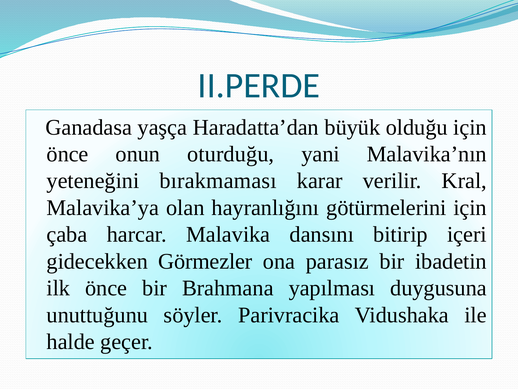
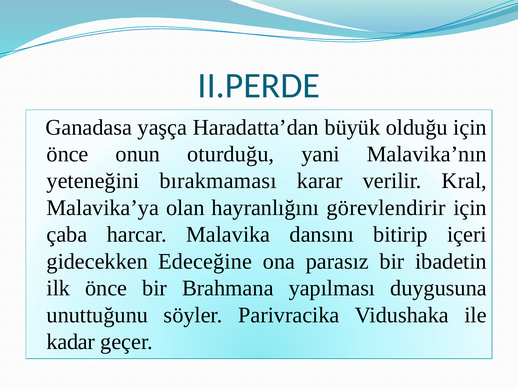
götürmelerini: götürmelerini -> görevlendirir (386, 207)
Görmezler: Görmezler -> Edeceğine (205, 261)
halde: halde -> kadar (71, 341)
